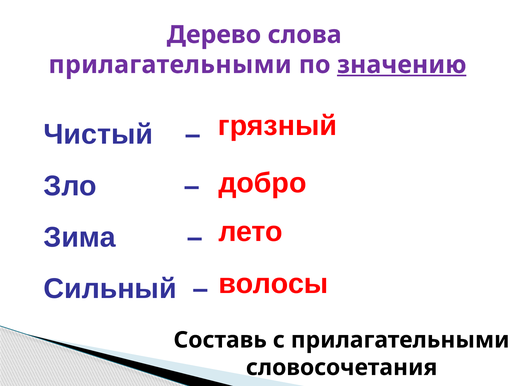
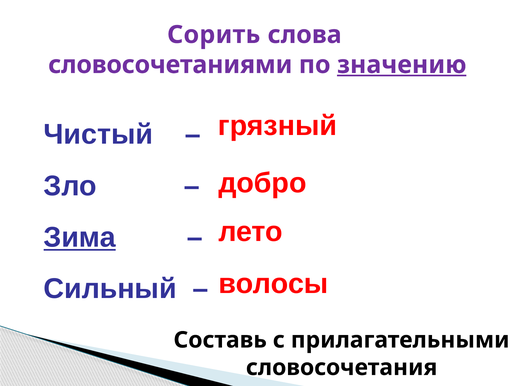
Дерево: Дерево -> Сорить (214, 35)
прилагательными: прилагательными -> словосочетаниями (170, 65)
Зима underline: none -> present (80, 238)
